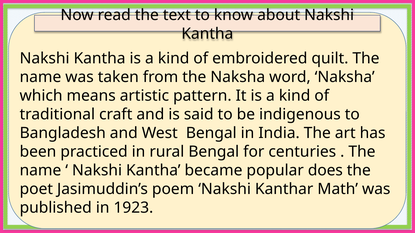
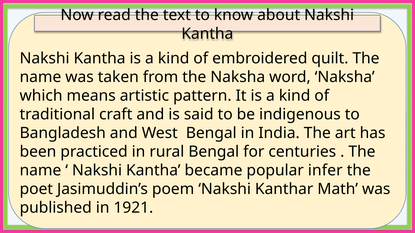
does: does -> infer (325, 171)
1923: 1923 -> 1921 (133, 208)
